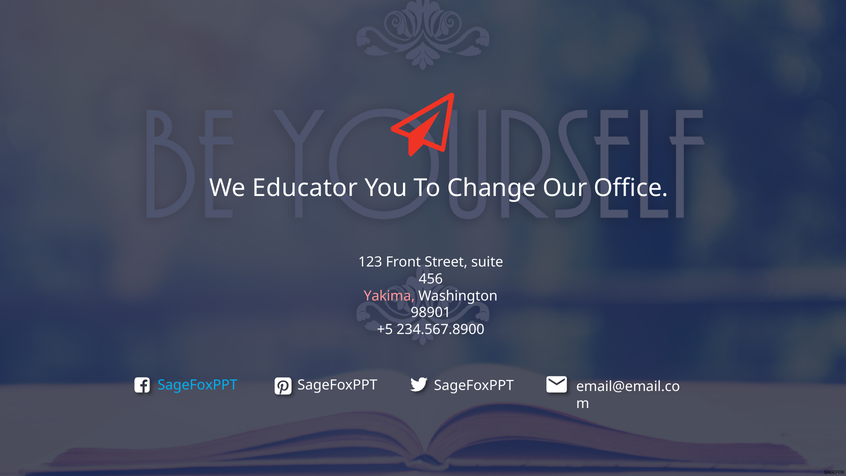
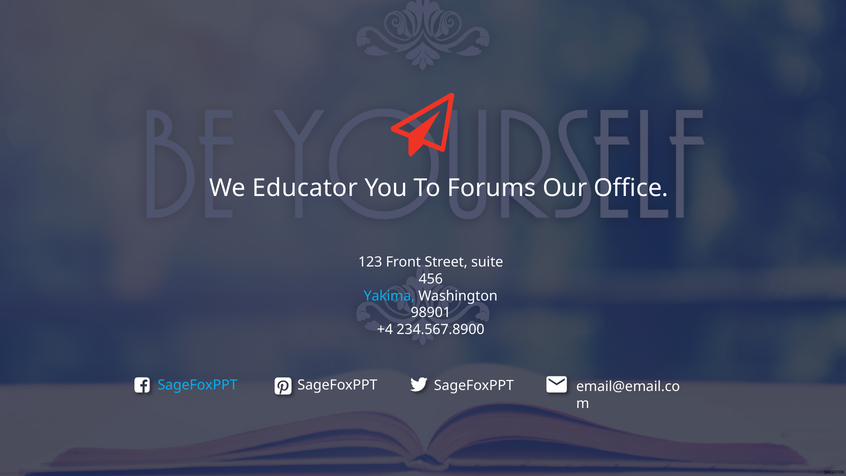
Change: Change -> Forums (492, 188)
Yakima colour: pink -> light blue (389, 296)
+5: +5 -> +4 (385, 330)
